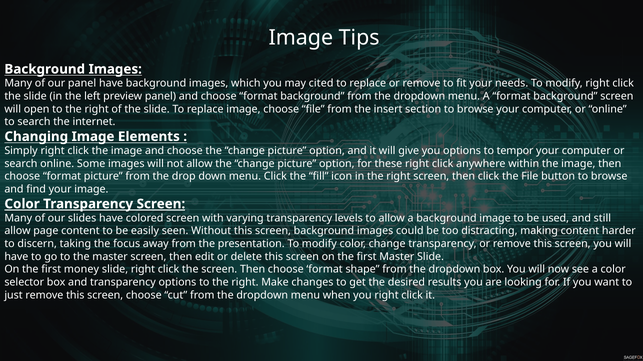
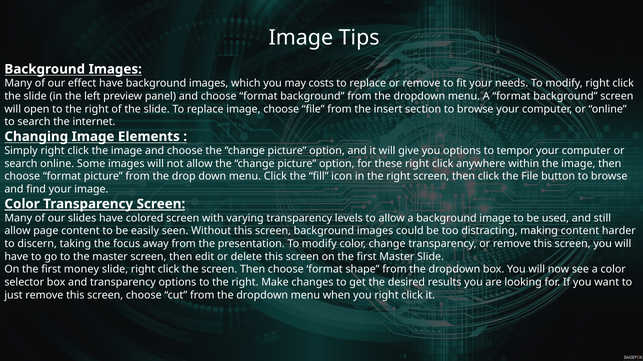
our panel: panel -> effect (82, 84)
cited: cited -> costs (321, 84)
